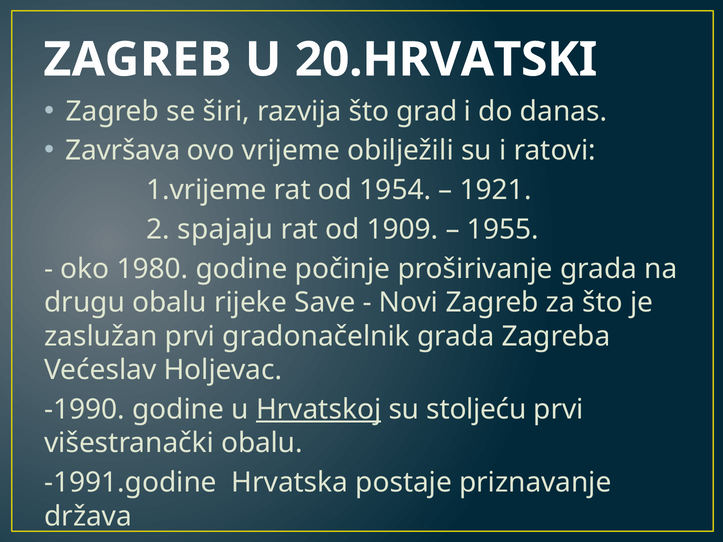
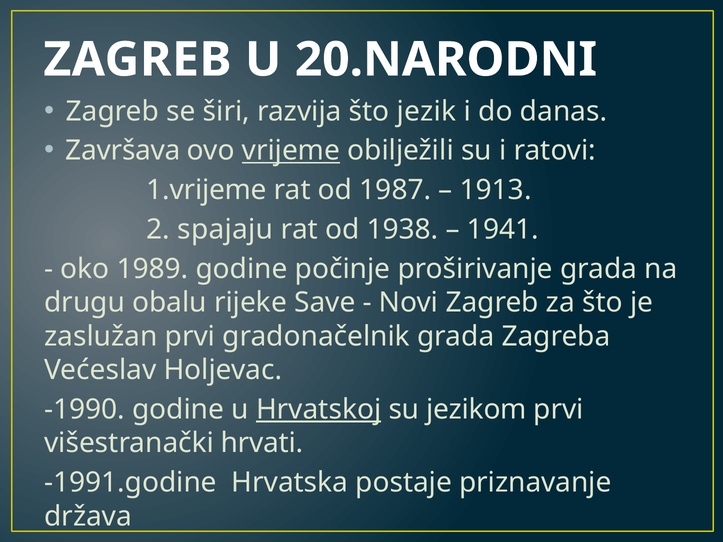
20.HRVATSKI: 20.HRVATSKI -> 20.NARODNI (446, 60)
grad: grad -> jezik (427, 111)
vrijeme underline: none -> present (291, 151)
1954: 1954 -> 1987 (395, 190)
1921: 1921 -> 1913 (496, 190)
1909: 1909 -> 1938 (403, 230)
1955: 1955 -> 1941 (503, 230)
1980: 1980 -> 1989 (153, 269)
stoljeću: stoljeću -> jezikom (476, 410)
višestranački obalu: obalu -> hrvati (262, 443)
